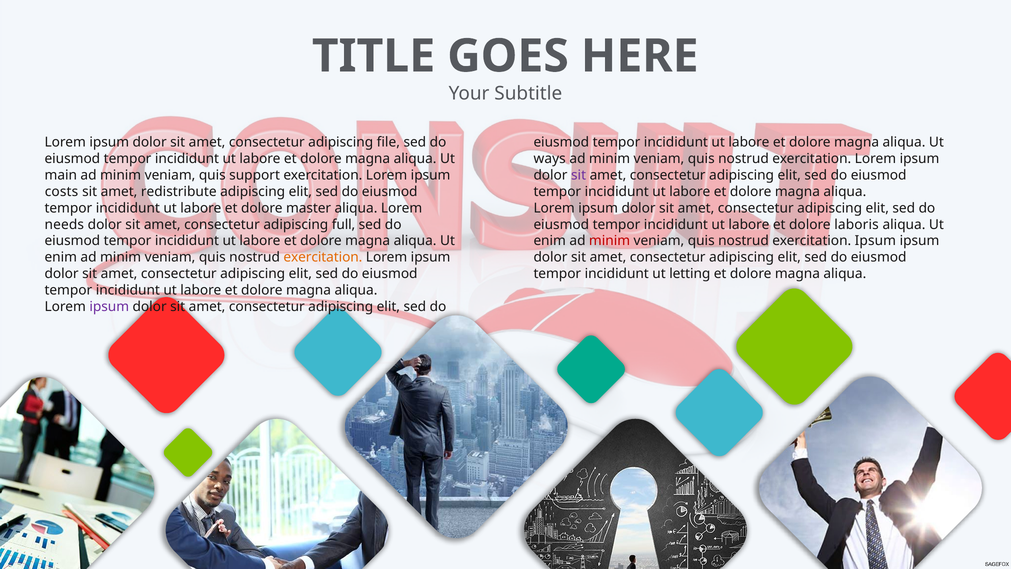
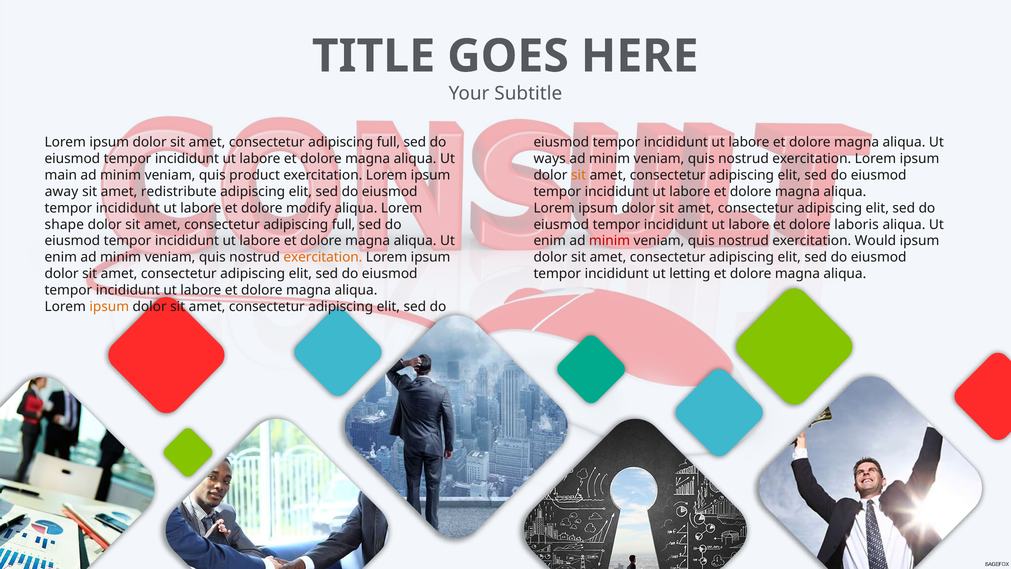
file: file -> full (388, 142)
support: support -> product (255, 175)
sit colour: purple -> orange (579, 175)
costs: costs -> away (62, 191)
master: master -> modify (309, 208)
needs: needs -> shape (64, 224)
exercitation Ipsum: Ipsum -> Would (875, 241)
ipsum colour: purple -> orange (109, 307)
